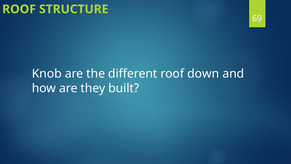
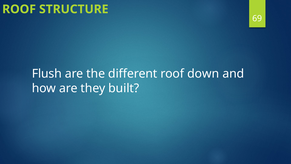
Knob: Knob -> Flush (47, 74)
